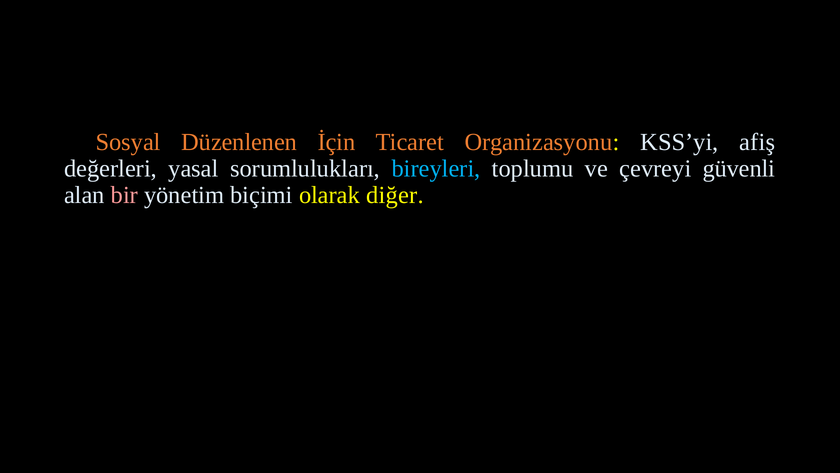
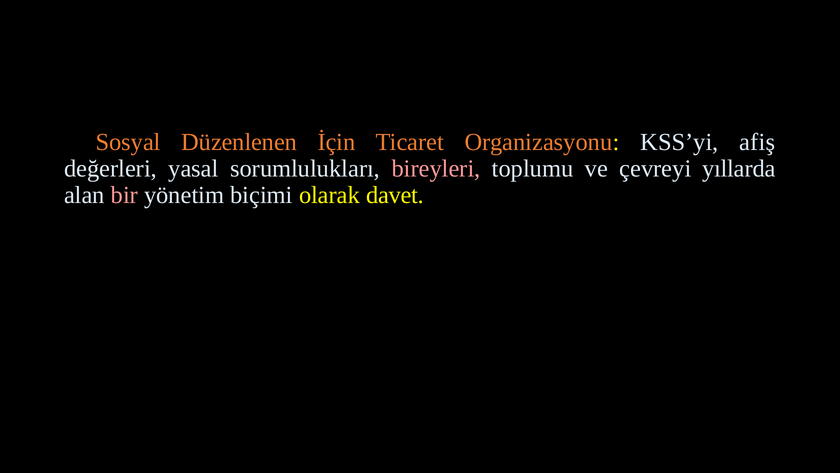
bireyleri colour: light blue -> pink (436, 168)
güvenli: güvenli -> yıllarda (739, 168)
diğer: diğer -> davet (395, 195)
